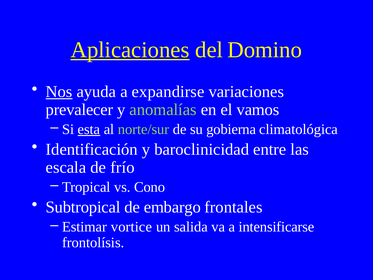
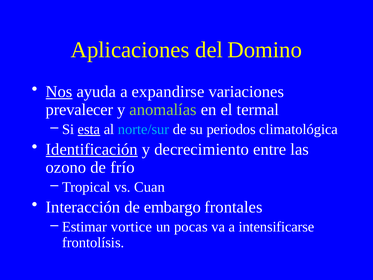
Aplicaciones underline: present -> none (130, 50)
vamos: vamos -> termal (258, 109)
norte/sur colour: light green -> light blue (144, 129)
gobierna: gobierna -> periodos (231, 129)
Identificación underline: none -> present (92, 149)
baroclinicidad: baroclinicidad -> decrecimiento (202, 149)
escala: escala -> ozono (66, 167)
Cono: Cono -> Cuan (149, 187)
Subtropical: Subtropical -> Interacción (83, 207)
salida: salida -> pocas (191, 227)
